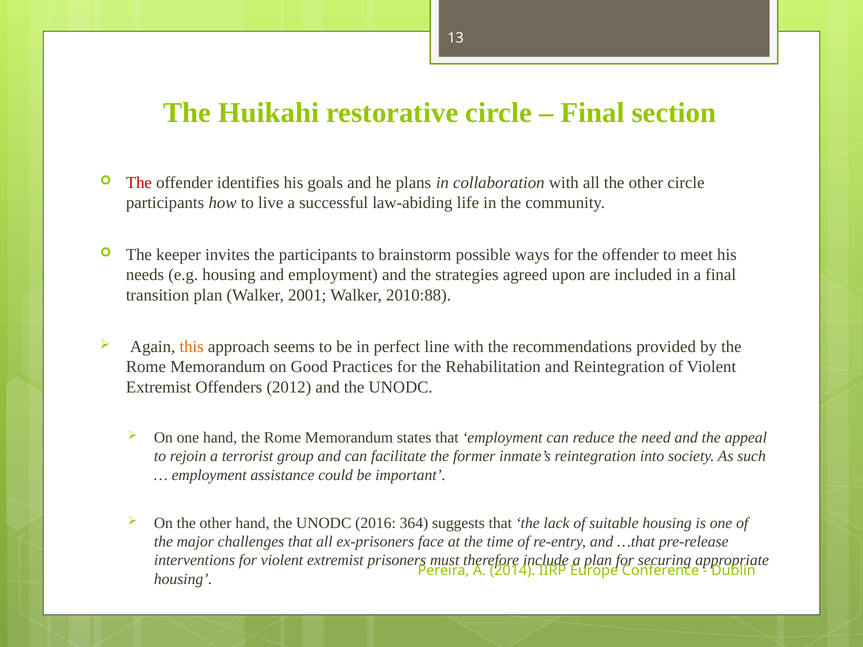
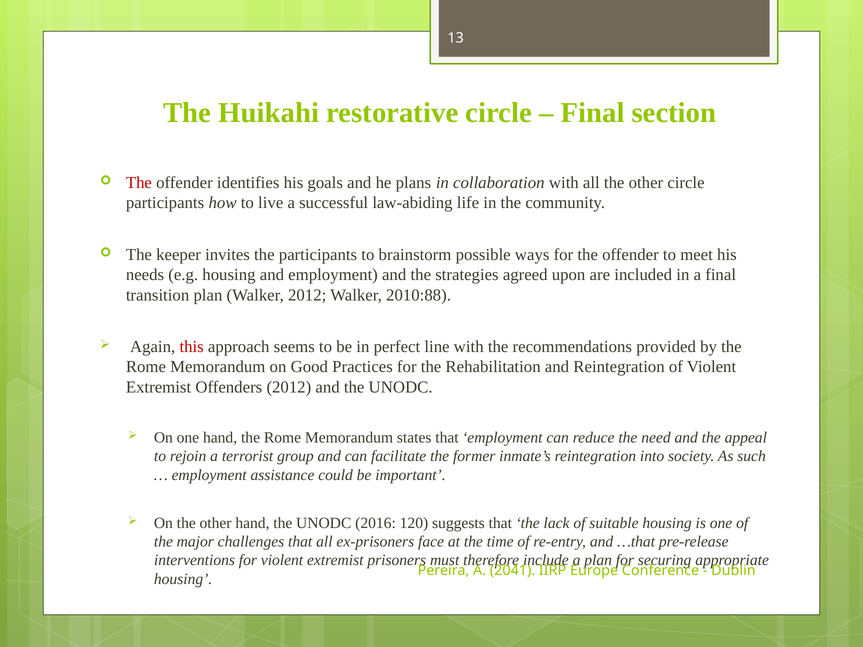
Walker 2001: 2001 -> 2012 (307, 295)
this colour: orange -> red (192, 347)
364: 364 -> 120 (414, 523)
2014: 2014 -> 2041 (513, 571)
